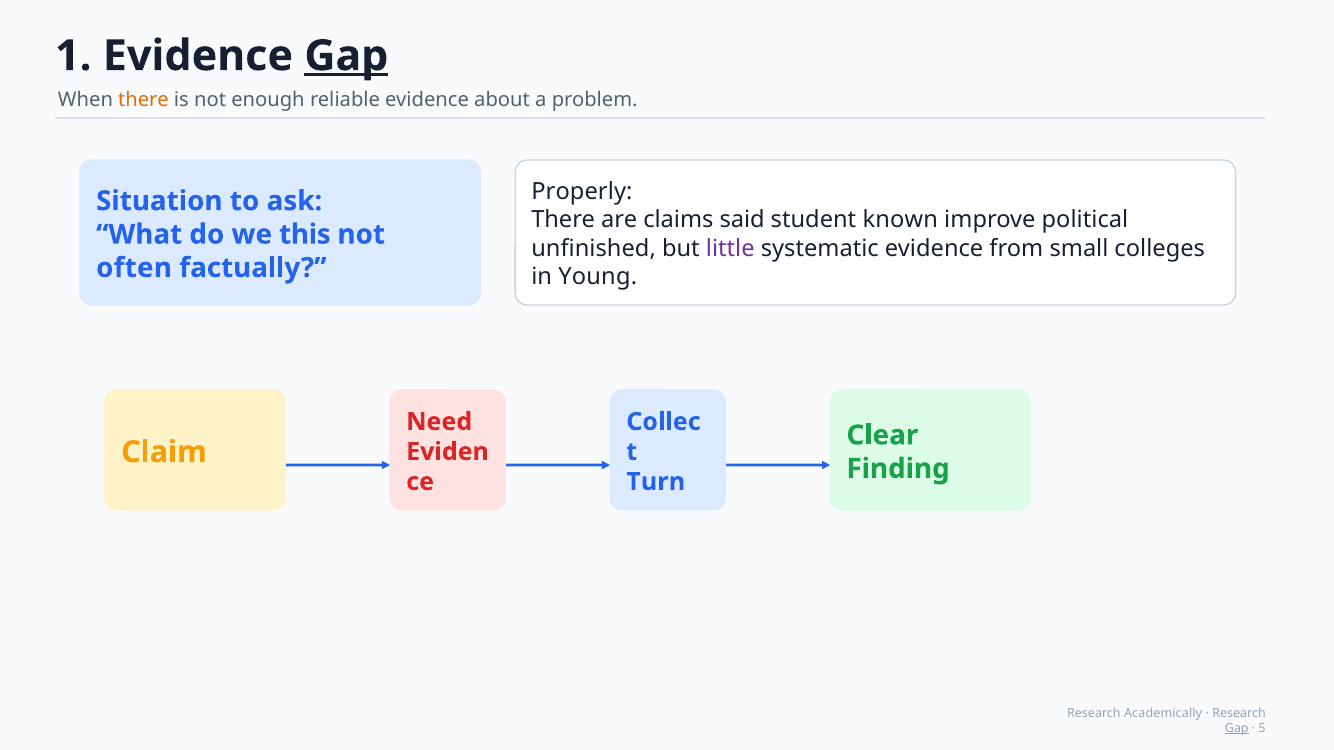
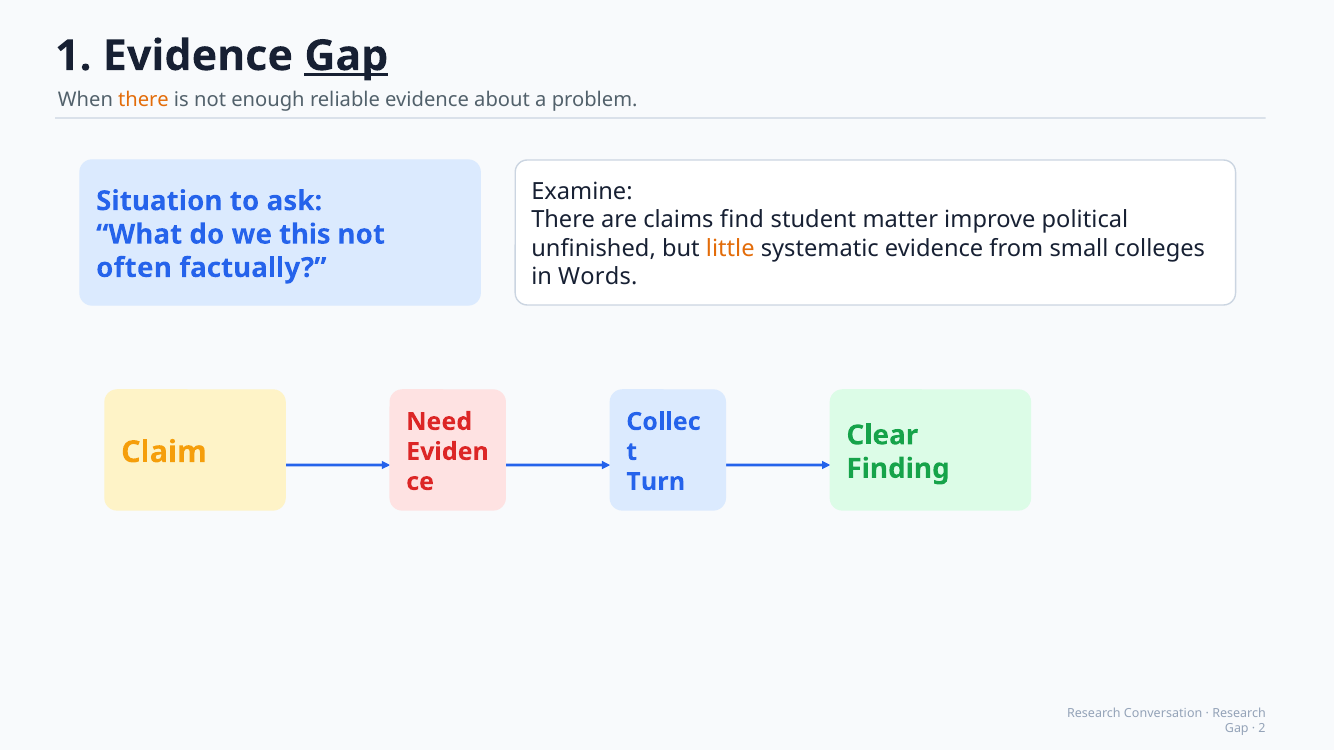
Properly: Properly -> Examine (582, 192)
said: said -> find (742, 220)
known: known -> matter (900, 220)
little colour: purple -> orange (730, 248)
Young: Young -> Words (598, 277)
Academically: Academically -> Conversation (1163, 714)
Gap underline: present -> none (1237, 729)
5: 5 -> 2 (1262, 729)
